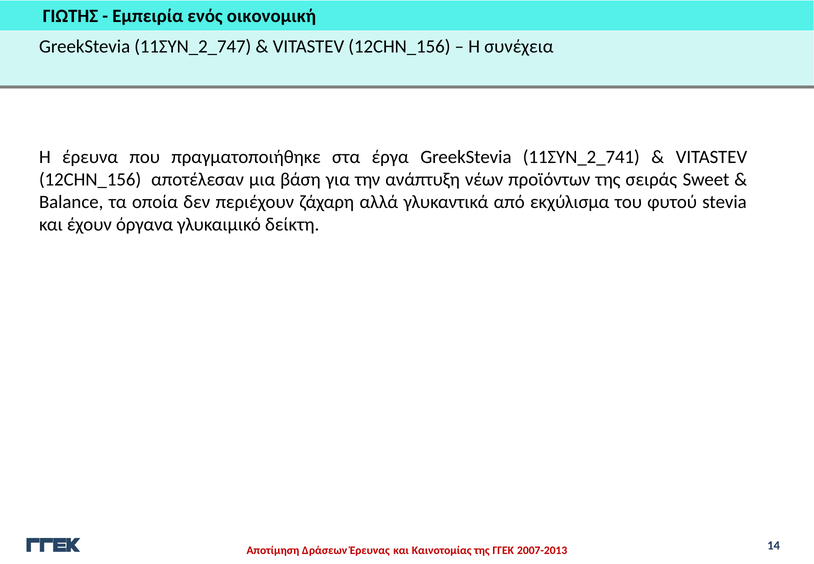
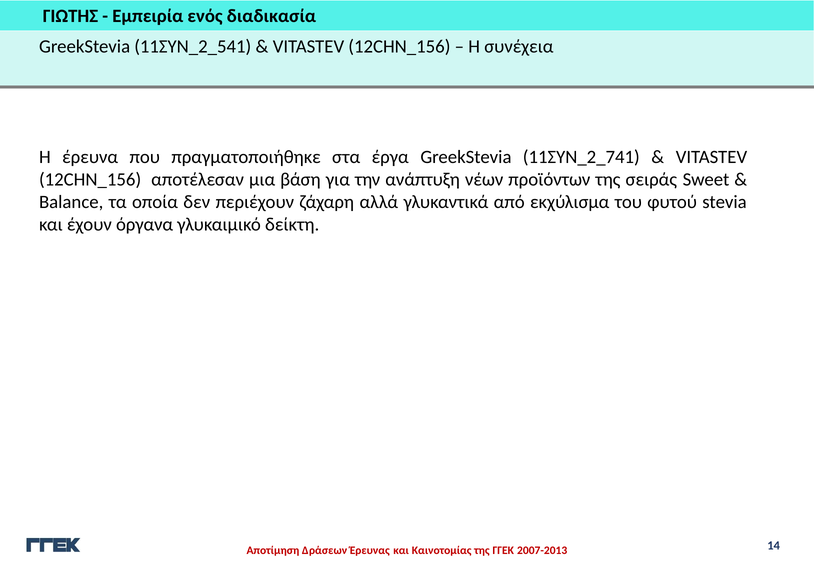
οικονομική: οικονομική -> διαδικασία (271, 16)
11ΣΥΝ_2_747: 11ΣΥΝ_2_747 -> 11ΣΥΝ_2_541 (193, 47)
